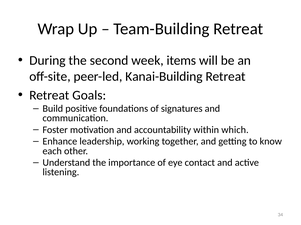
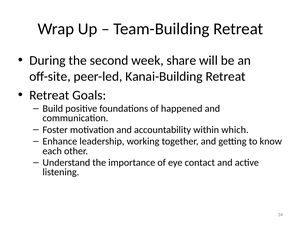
items: items -> share (181, 61)
signatures: signatures -> happened (182, 109)
